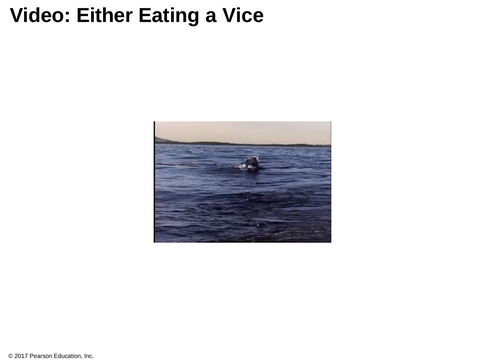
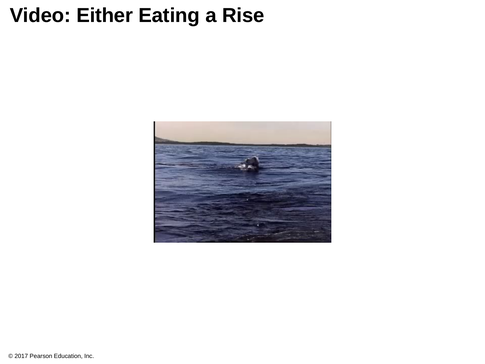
Vice: Vice -> Rise (243, 16)
